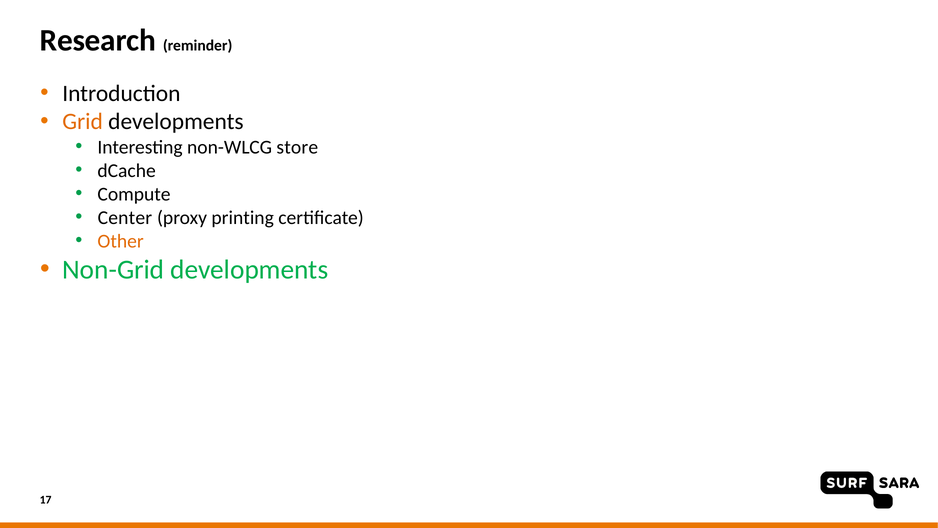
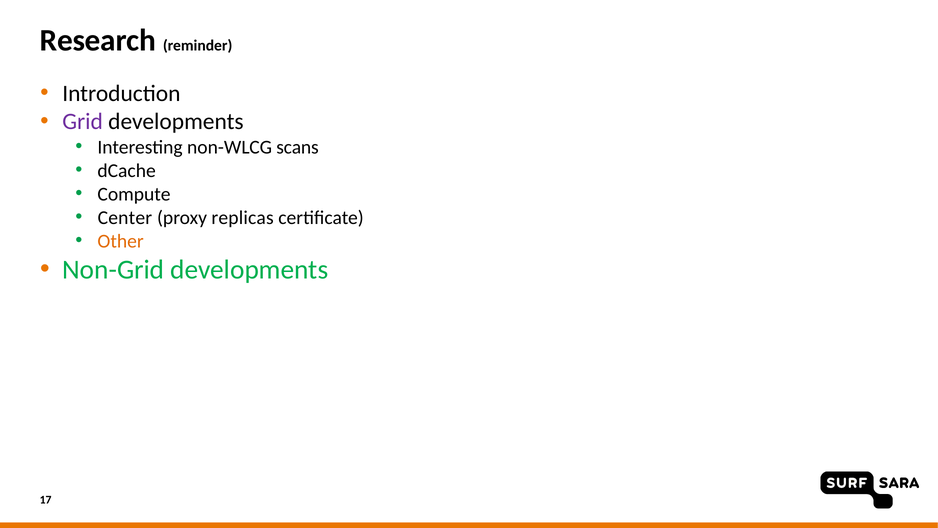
Grid colour: orange -> purple (83, 122)
store: store -> scans (297, 147)
printing: printing -> replicas (243, 217)
